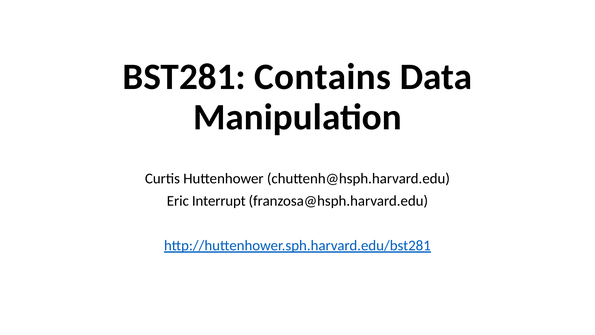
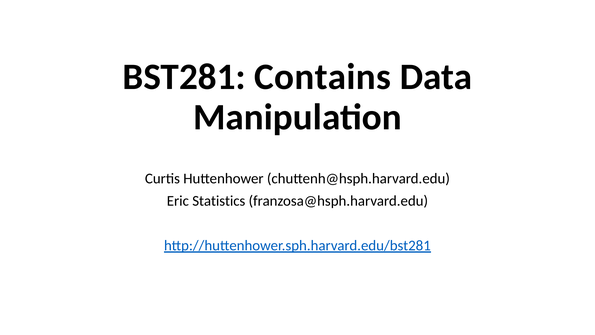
Interrupt: Interrupt -> Statistics (219, 201)
